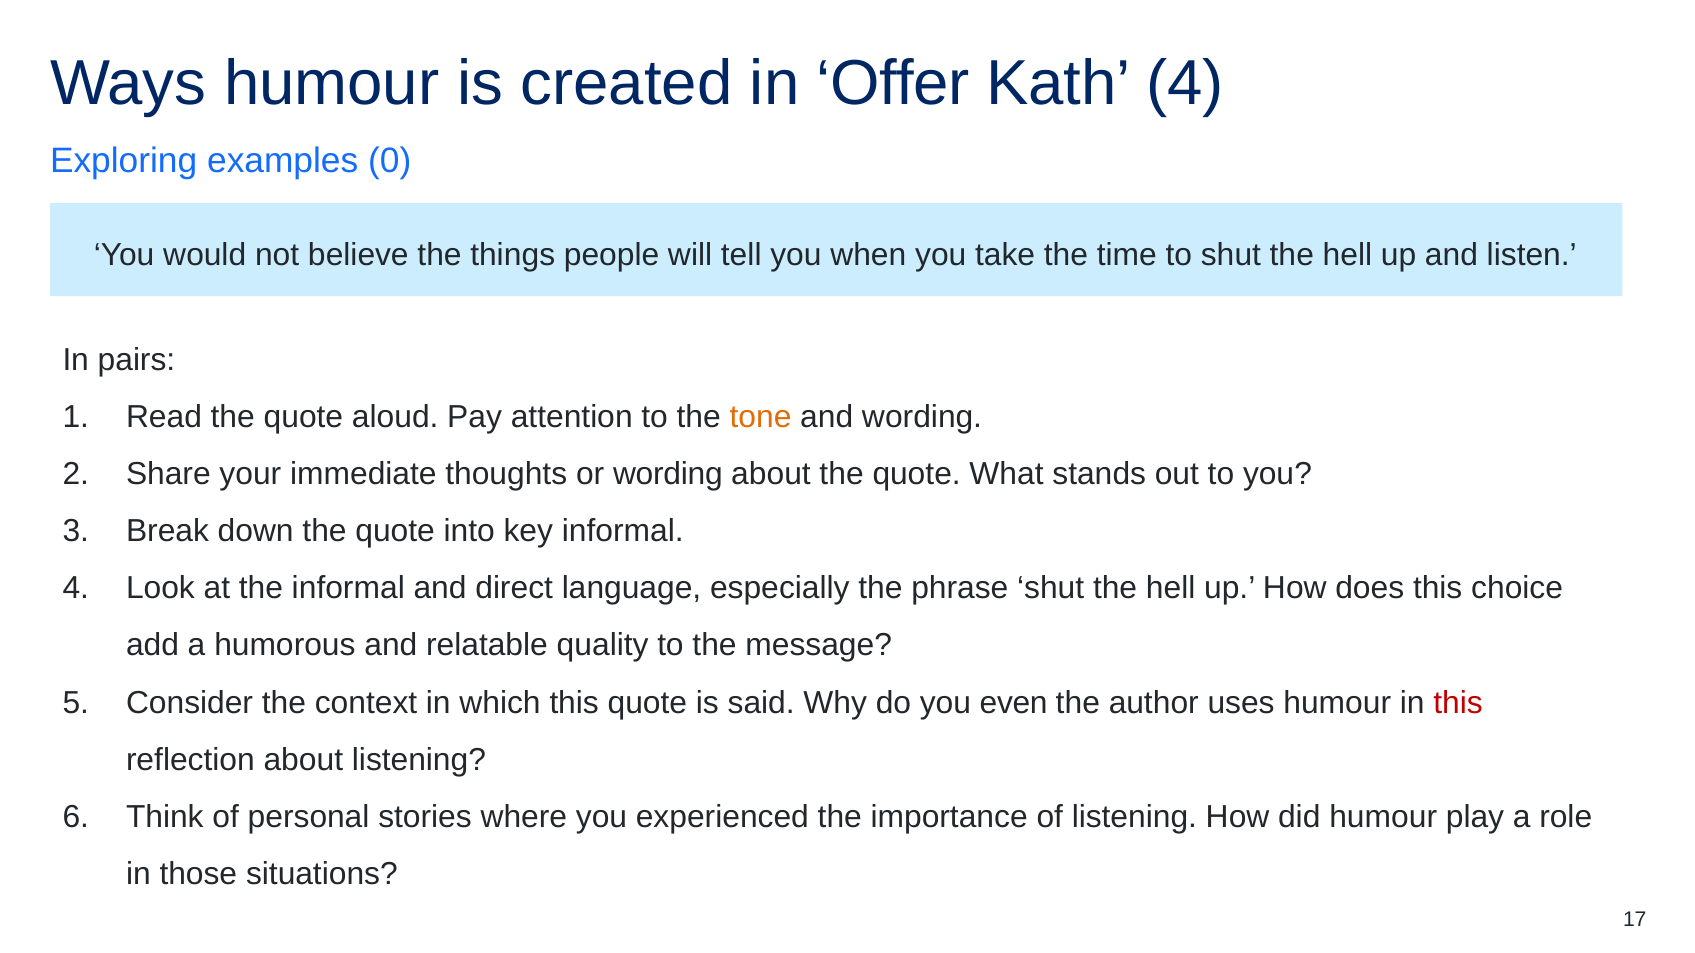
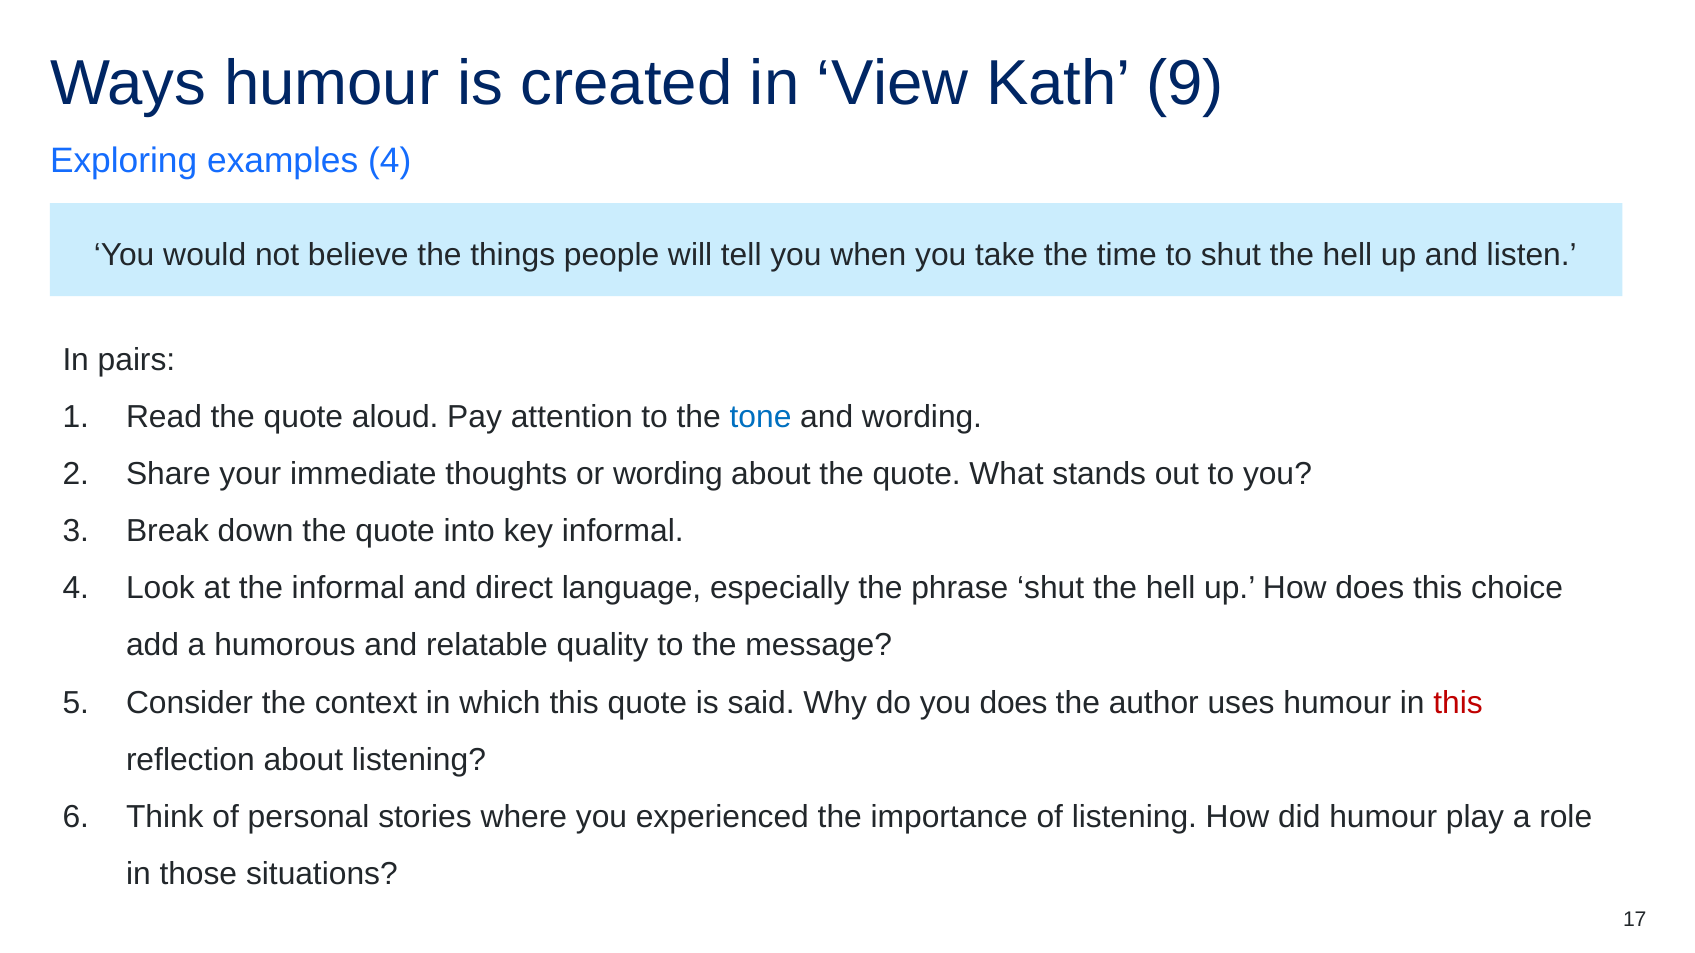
Offer: Offer -> View (893, 84)
Kath 4: 4 -> 9 (1185, 84)
examples 0: 0 -> 4 (390, 161)
tone colour: orange -> blue (761, 417)
you even: even -> does (1014, 703)
